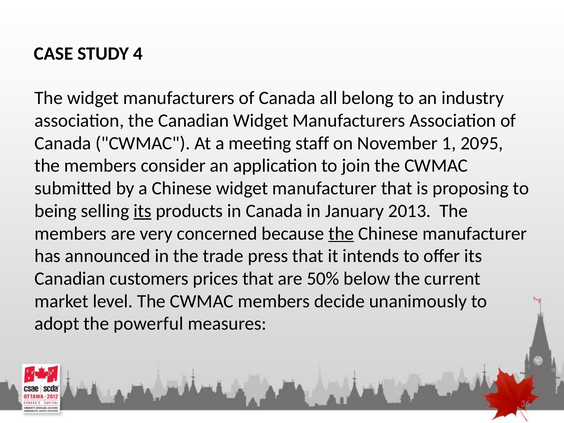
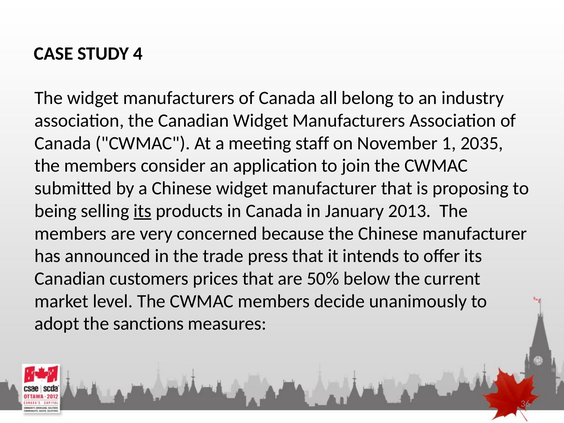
2095: 2095 -> 2035 (482, 143)
the underline: present -> none (341, 233)
powerful: powerful -> sanctions (149, 324)
